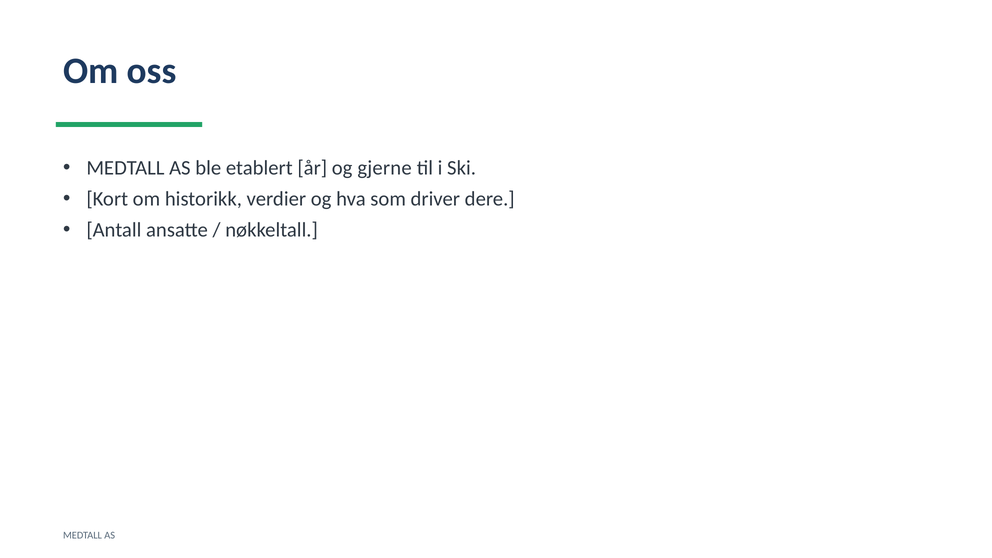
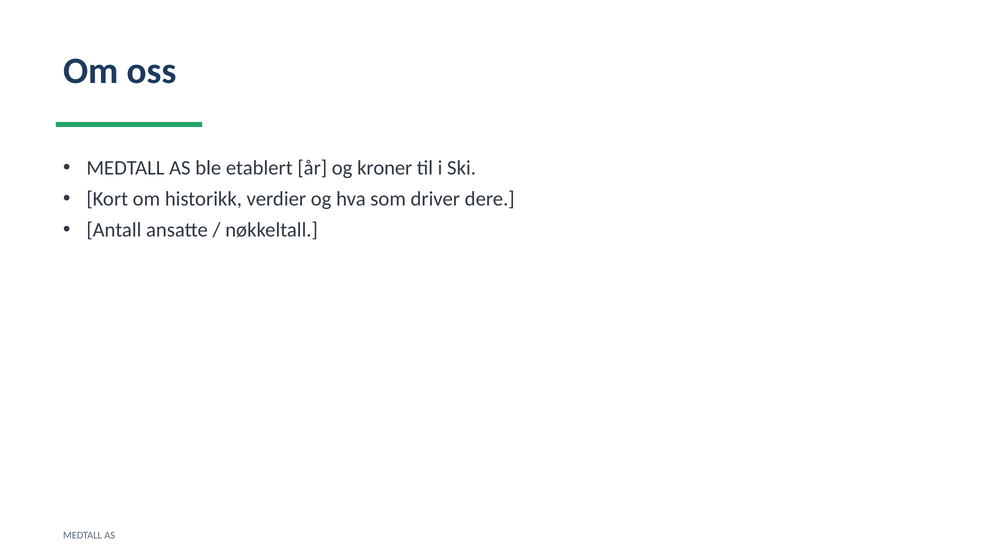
gjerne: gjerne -> kroner (385, 168)
